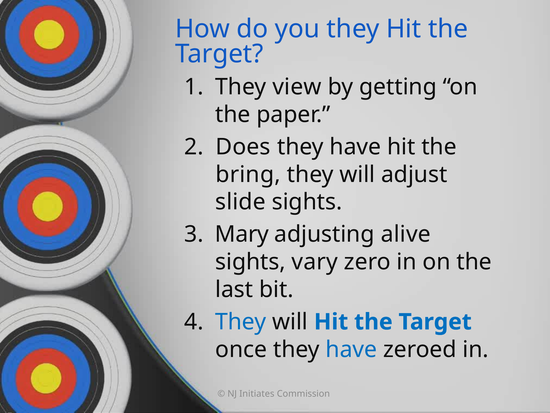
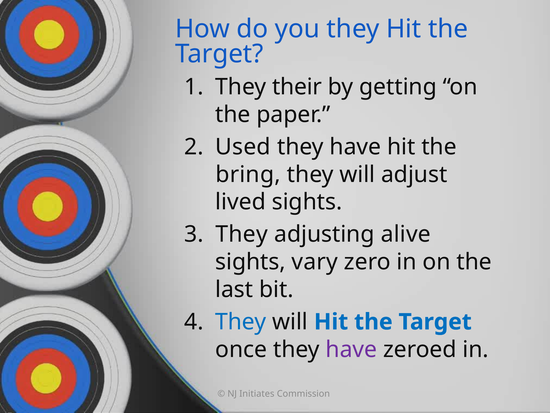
view: view -> their (297, 87)
Does: Does -> Used (243, 147)
slide: slide -> lived (241, 202)
Mary: Mary -> They (242, 234)
have colour: blue -> purple (351, 349)
